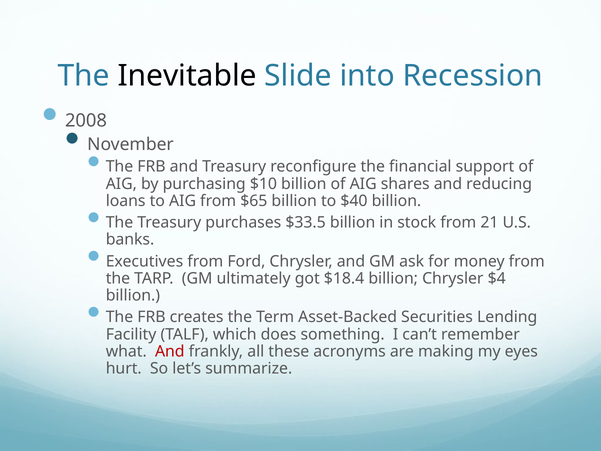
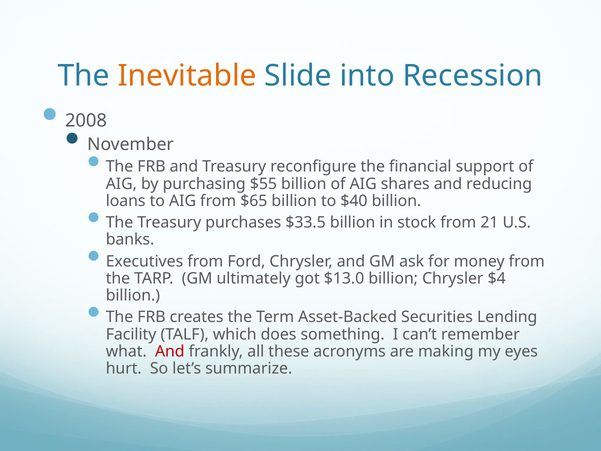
Inevitable colour: black -> orange (187, 76)
$10: $10 -> $55 (263, 184)
$18.4: $18.4 -> $13.0 (344, 278)
